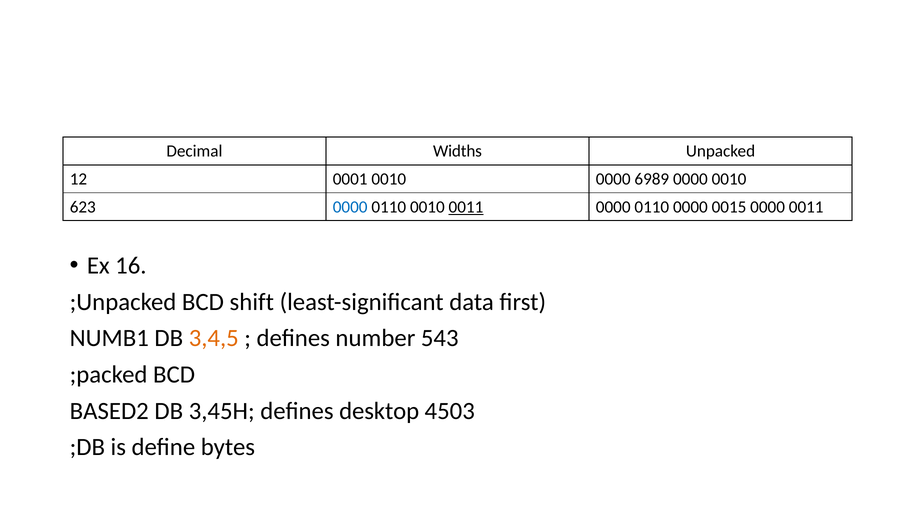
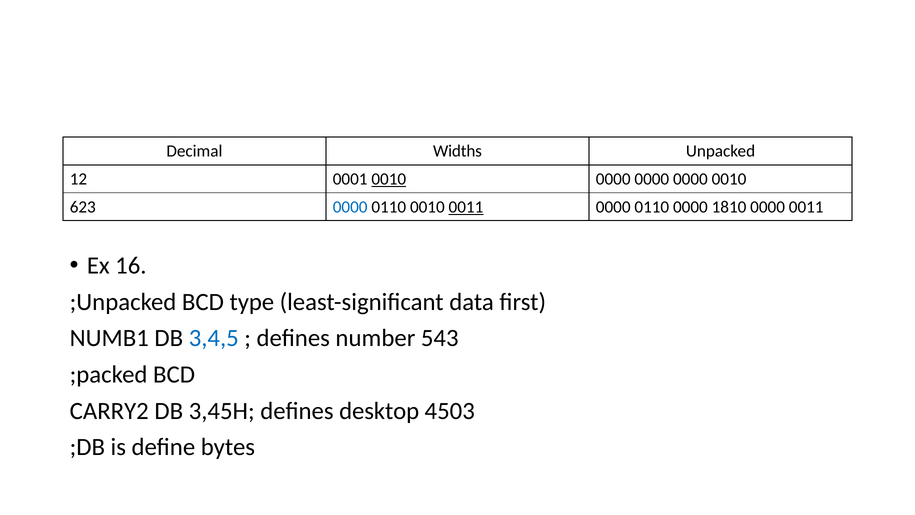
0010 underline: none -> present (389, 179)
6989: 6989 -> 0000 (652, 179)
0015: 0015 -> 1810 (729, 207)
shift: shift -> type (252, 302)
3,4,5 colour: orange -> blue (214, 338)
BASED2: BASED2 -> CARRY2 (109, 411)
